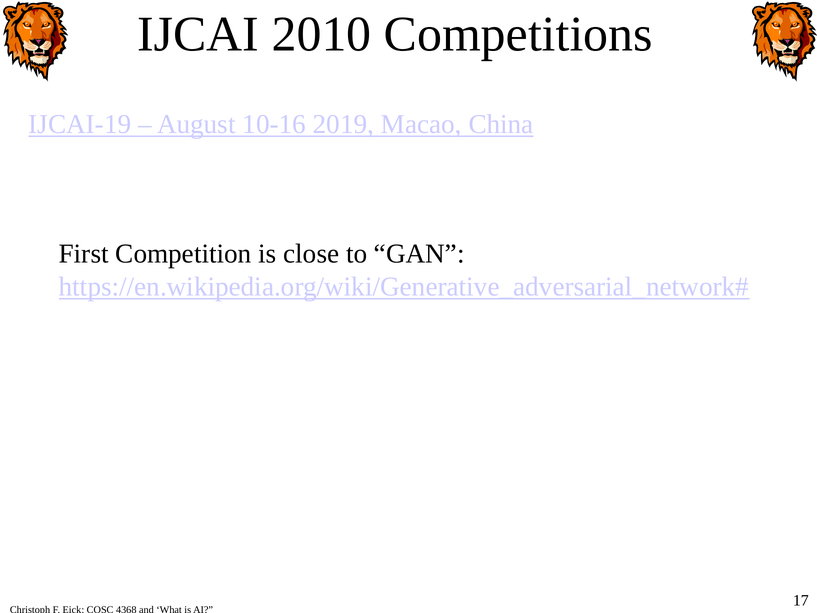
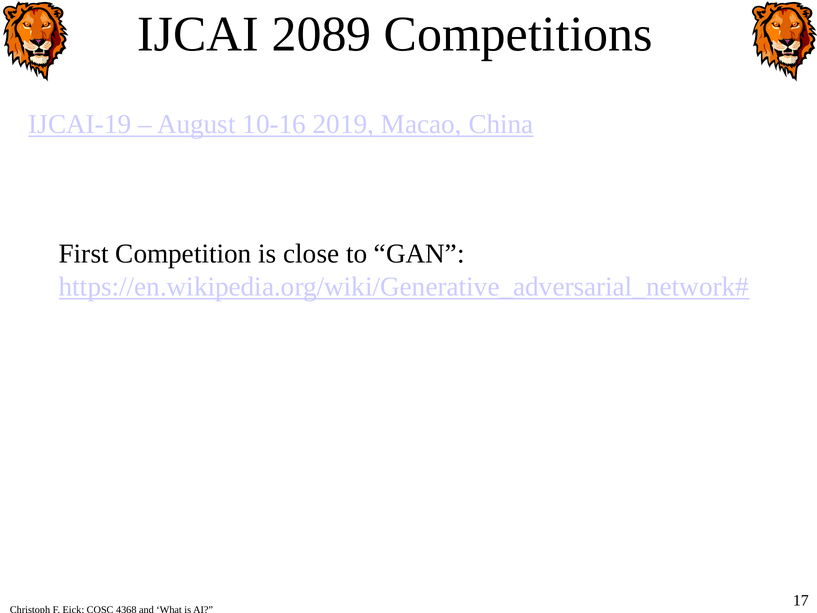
2010: 2010 -> 2089 (322, 34)
